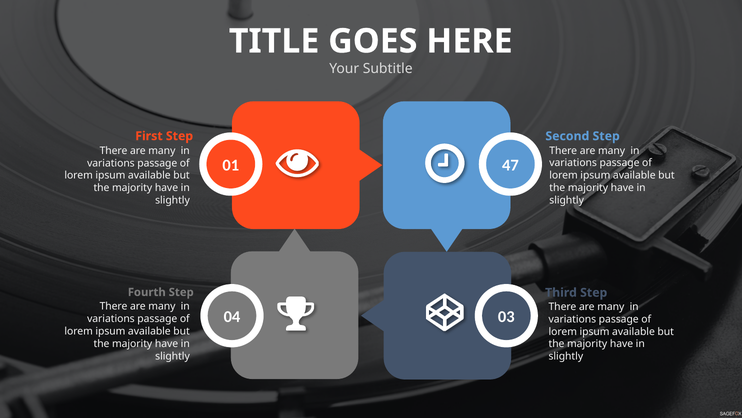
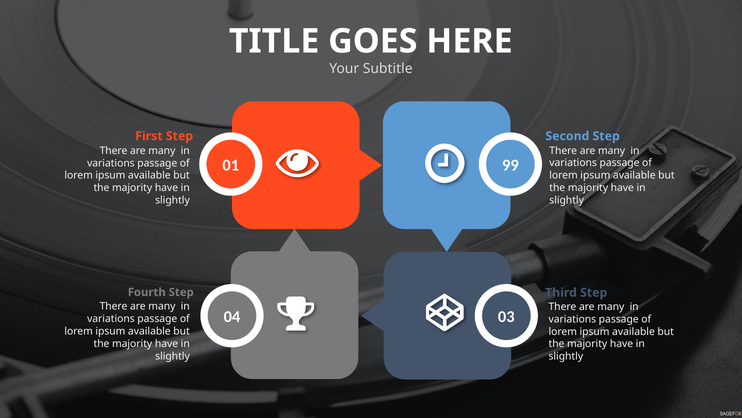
47: 47 -> 99 (510, 165)
